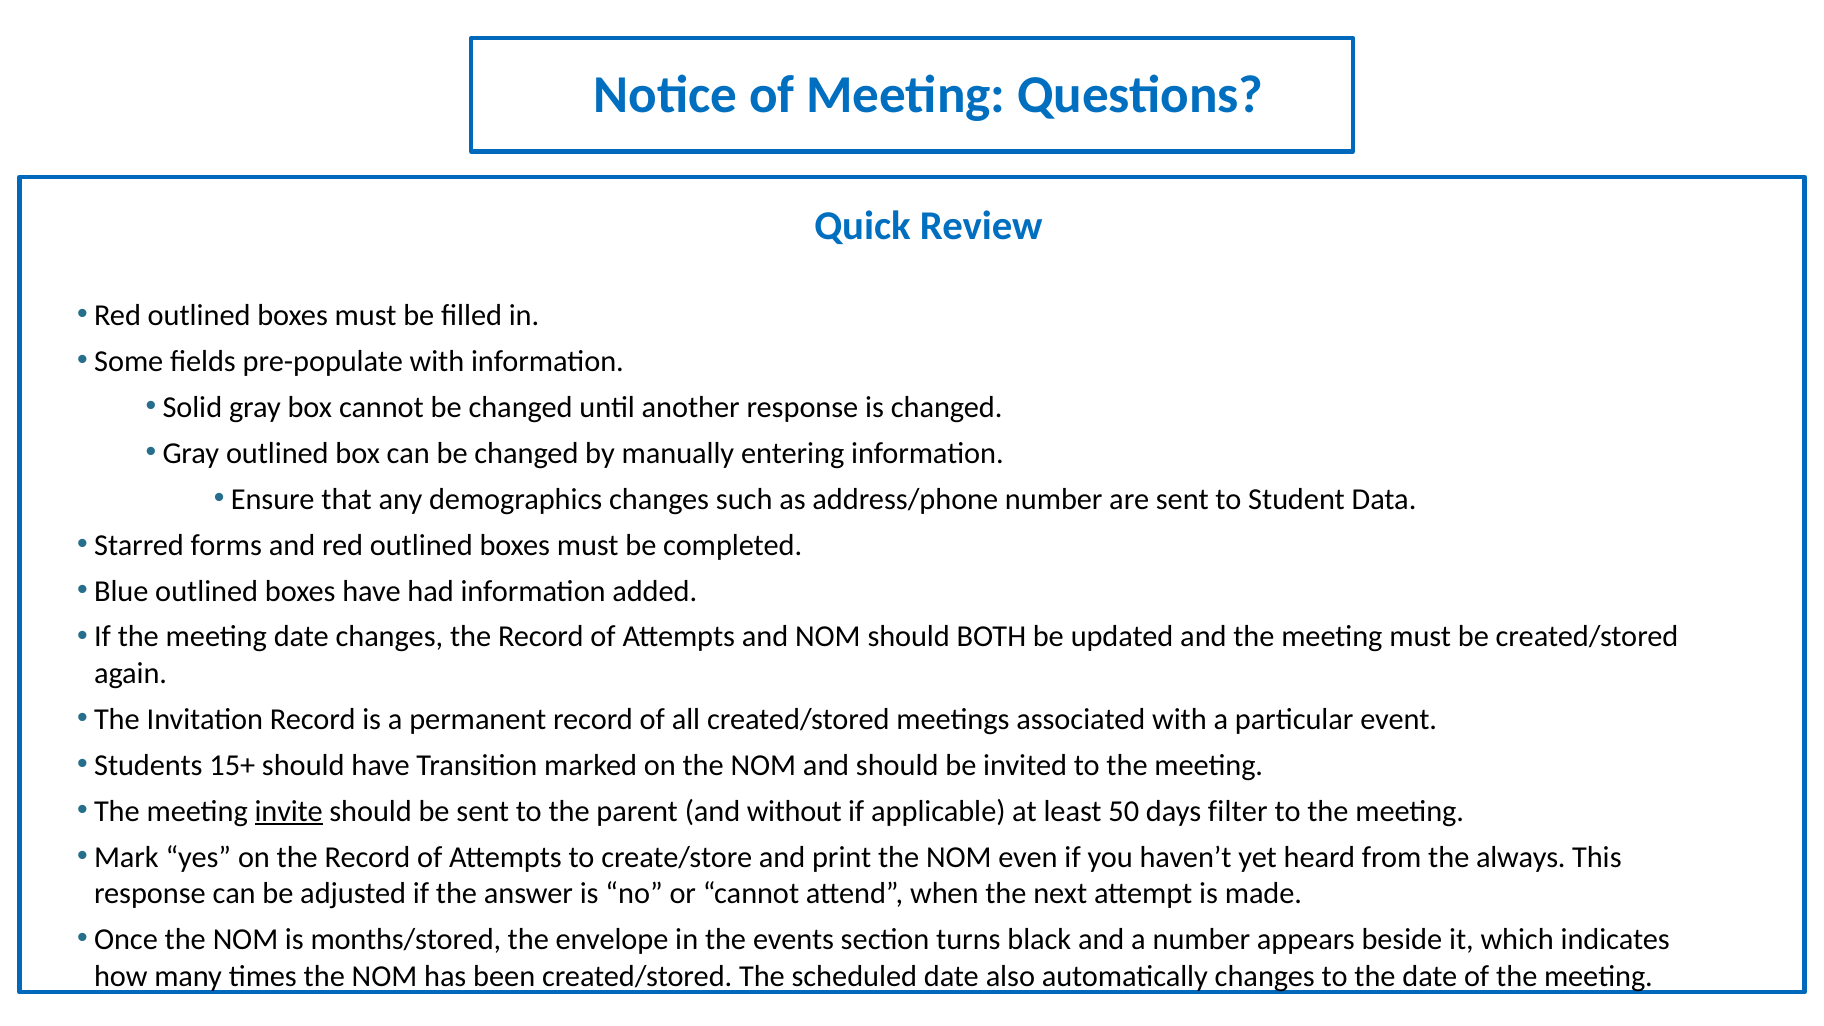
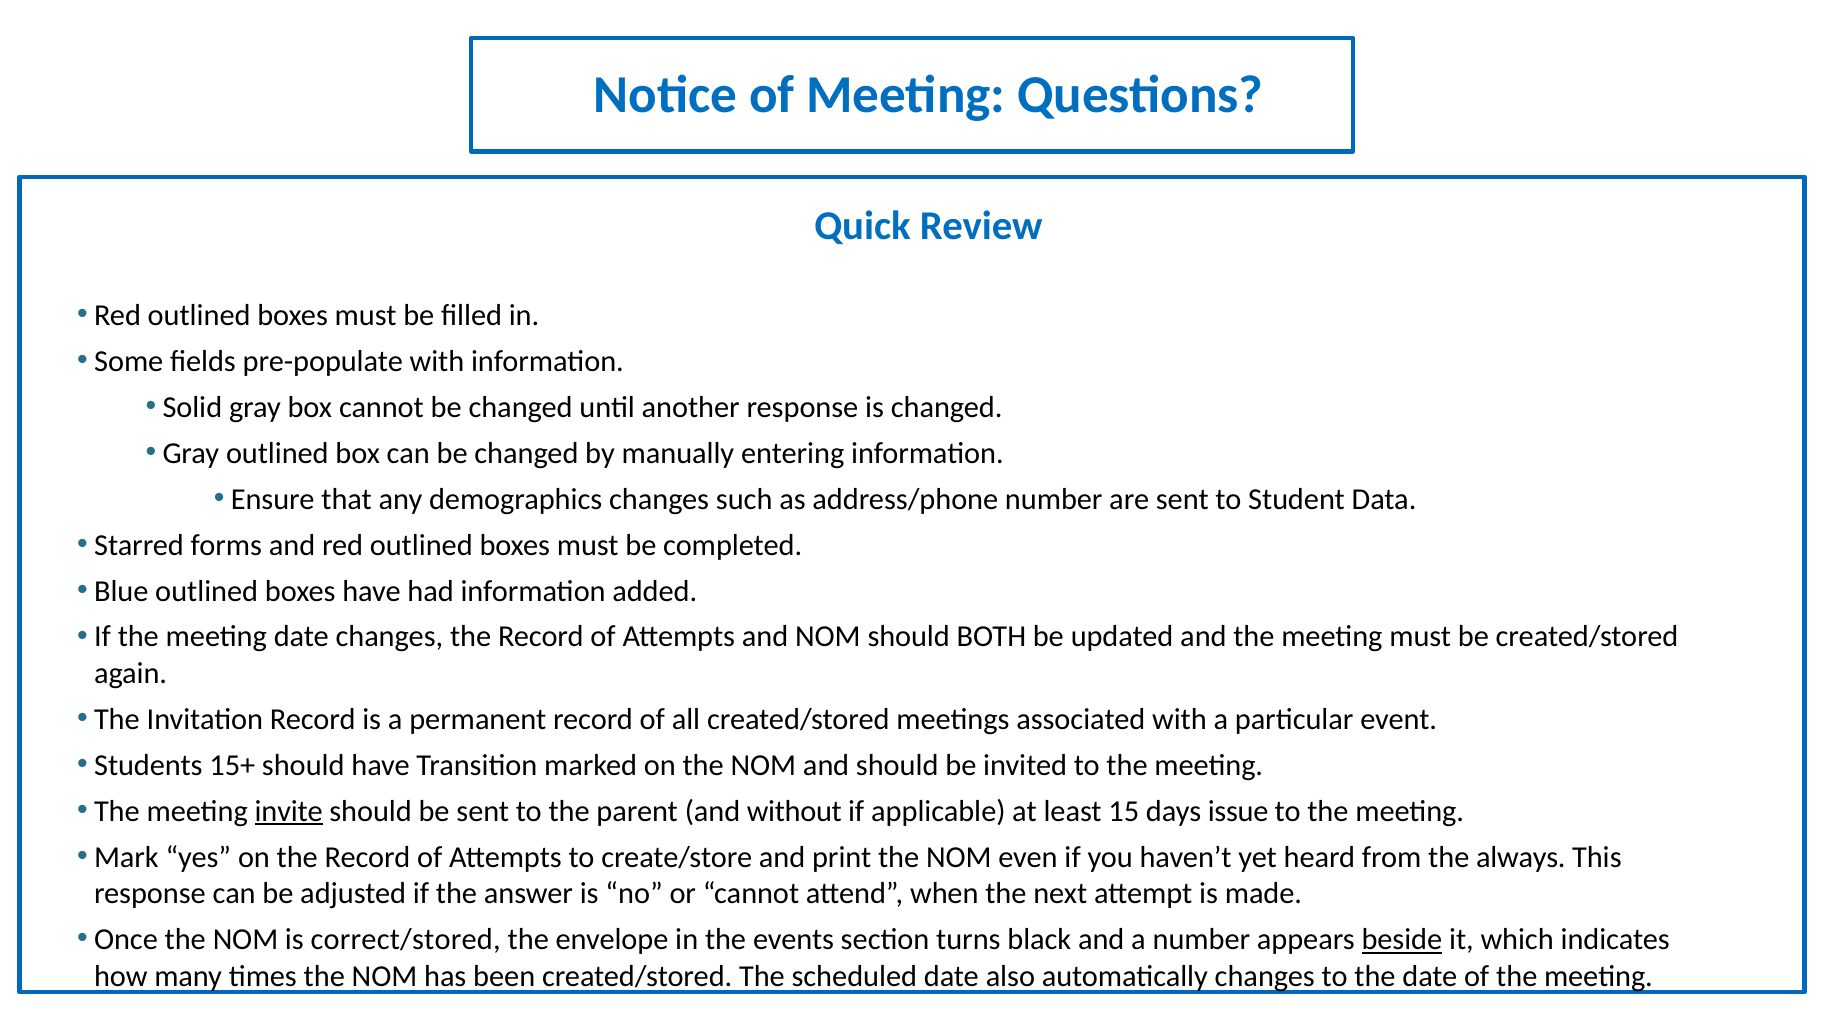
50: 50 -> 15 (1124, 811)
filter: filter -> issue (1238, 811)
months/stored: months/stored -> correct/stored (406, 940)
beside underline: none -> present (1402, 940)
